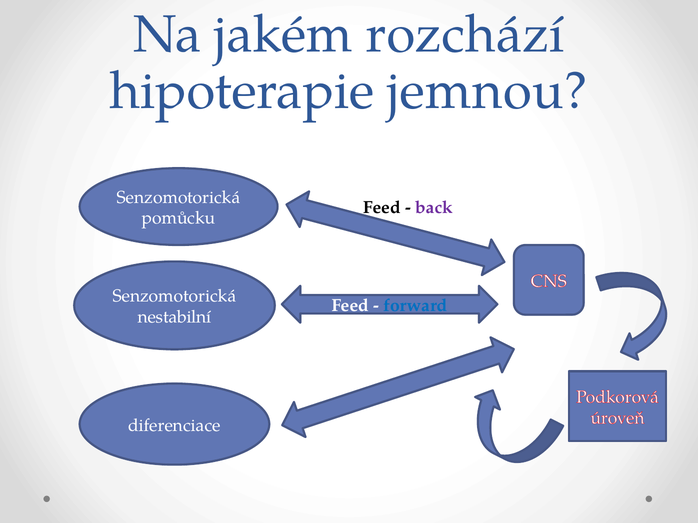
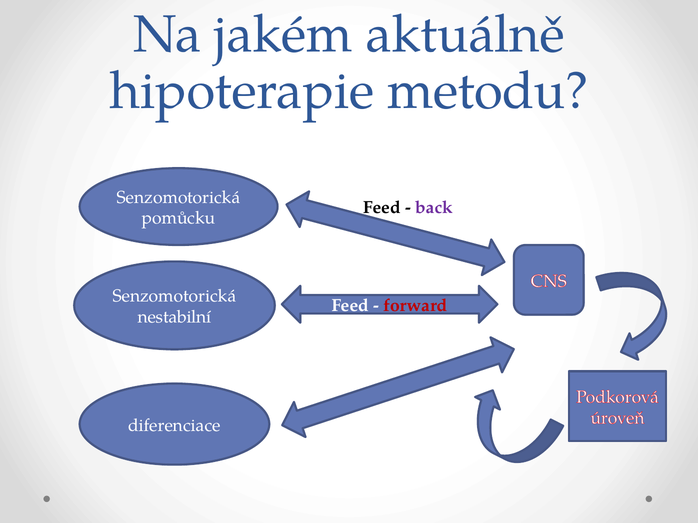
rozchází: rozchází -> aktuálně (465, 35)
jemnou: jemnou -> metodu (488, 91)
forward colour: blue -> red (415, 306)
